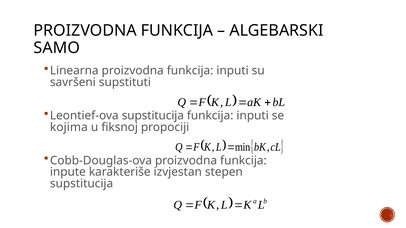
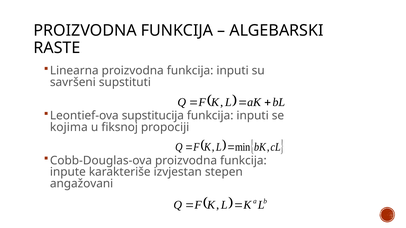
SAMO: SAMO -> RASTE (57, 48)
supstitucija: supstitucija -> angažovani (82, 184)
